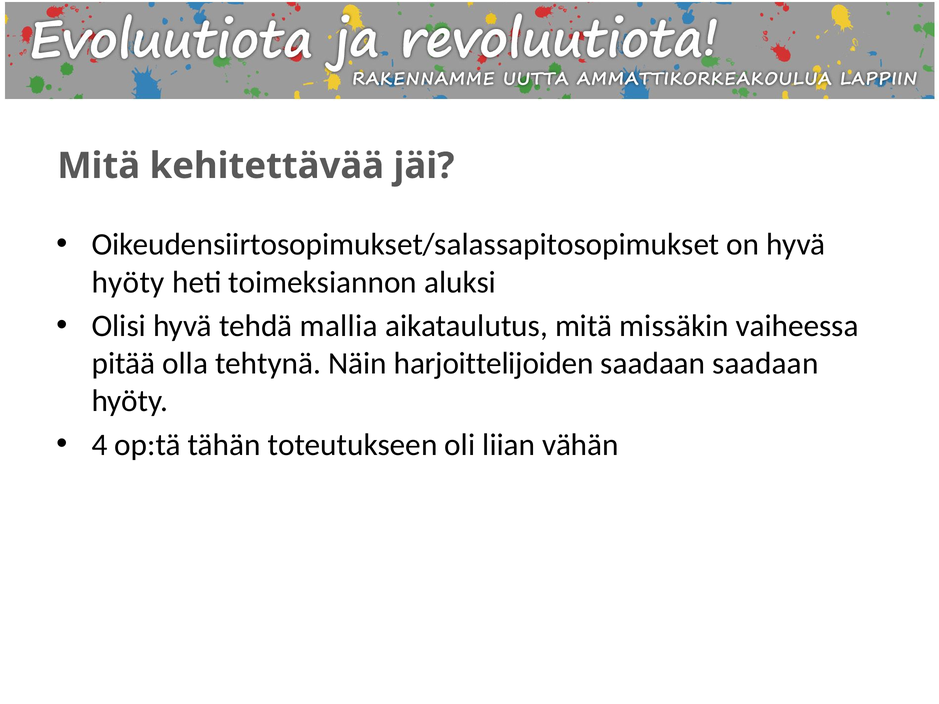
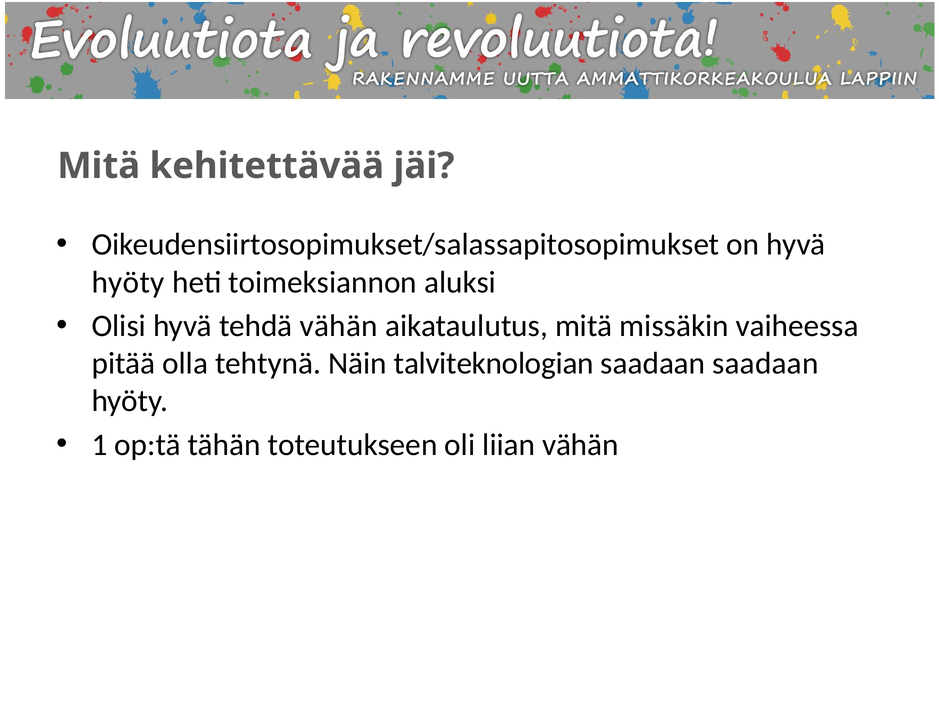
tehdä mallia: mallia -> vähän (339, 326)
harjoittelijoiden: harjoittelijoiden -> talviteknologian (494, 364)
4: 4 -> 1 (99, 445)
